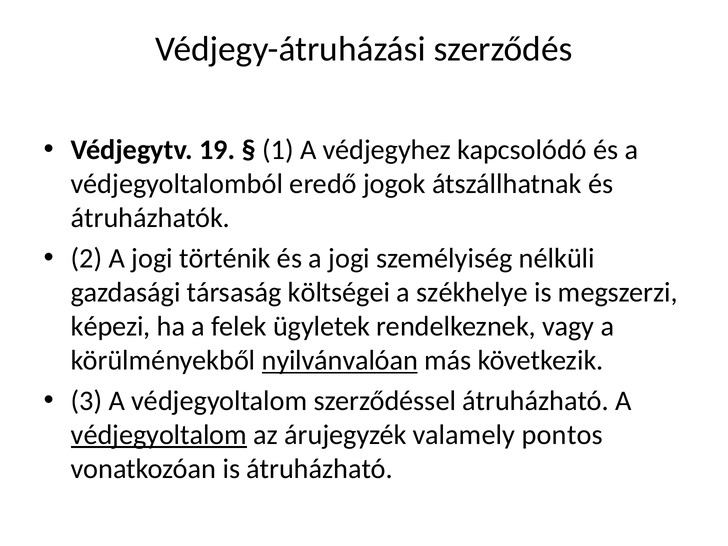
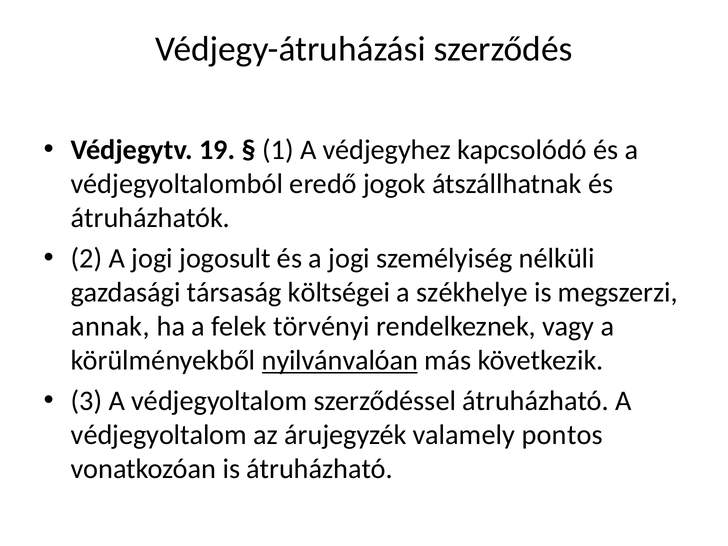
történik: történik -> jogosult (225, 258)
képezi: képezi -> annak (111, 326)
ügyletek: ügyletek -> törvényi (322, 326)
védjegyoltalom underline: present -> none (159, 435)
